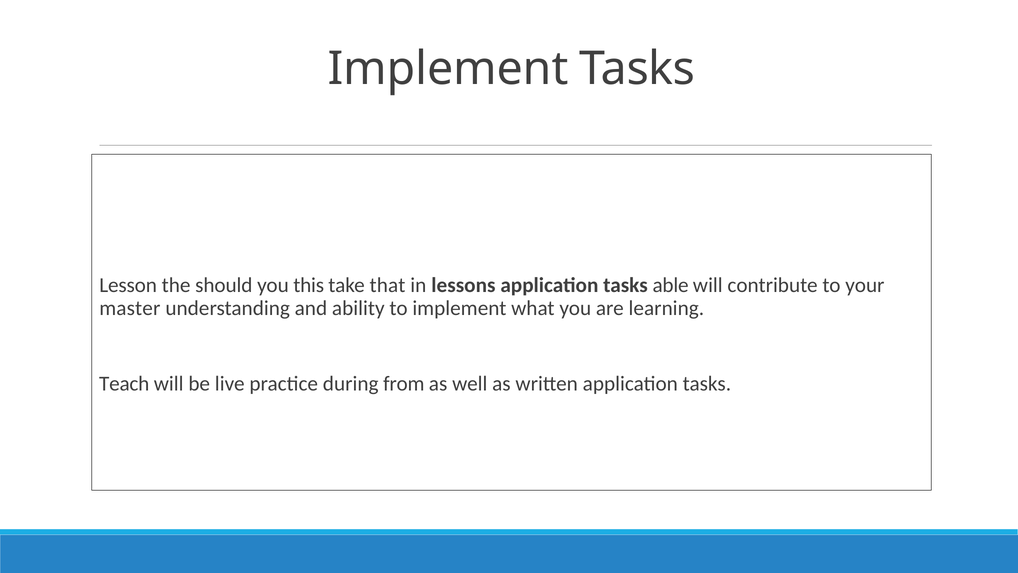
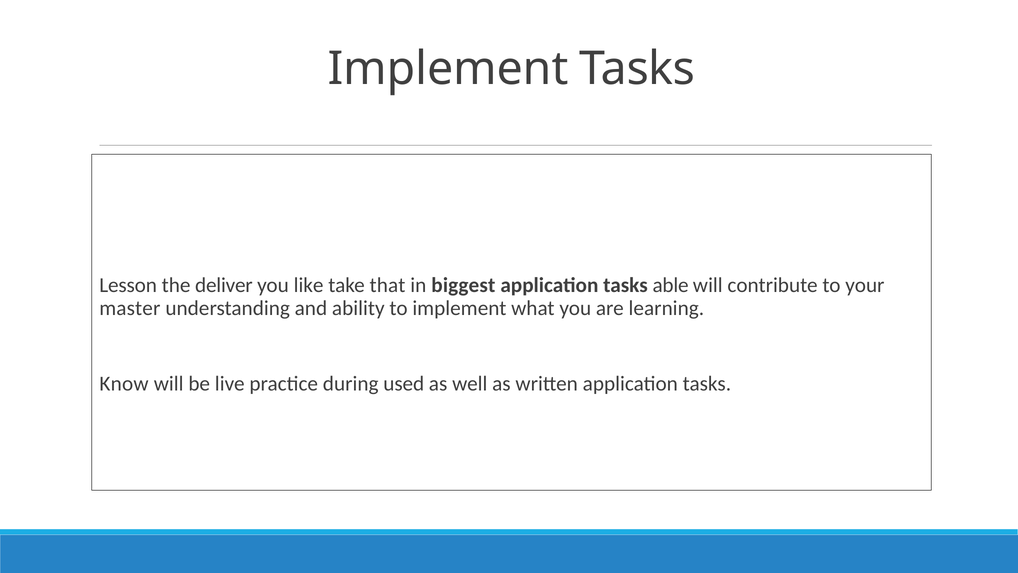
should: should -> deliver (224, 285)
this: this -> like (309, 285)
lessons: lessons -> biggest (463, 285)
Teach: Teach -> Know (124, 383)
from: from -> used (404, 383)
